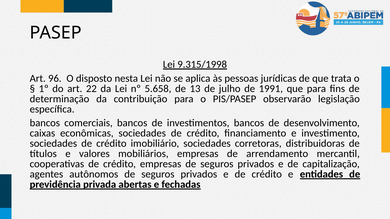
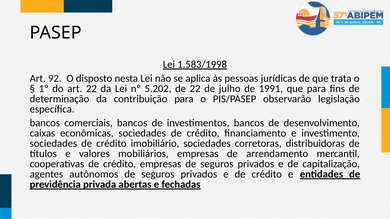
9.315/1998: 9.315/1998 -> 1.583/1998 (202, 65)
96: 96 -> 92 (55, 78)
5.658: 5.658 -> 5.202 (158, 89)
de 13: 13 -> 22 (195, 89)
